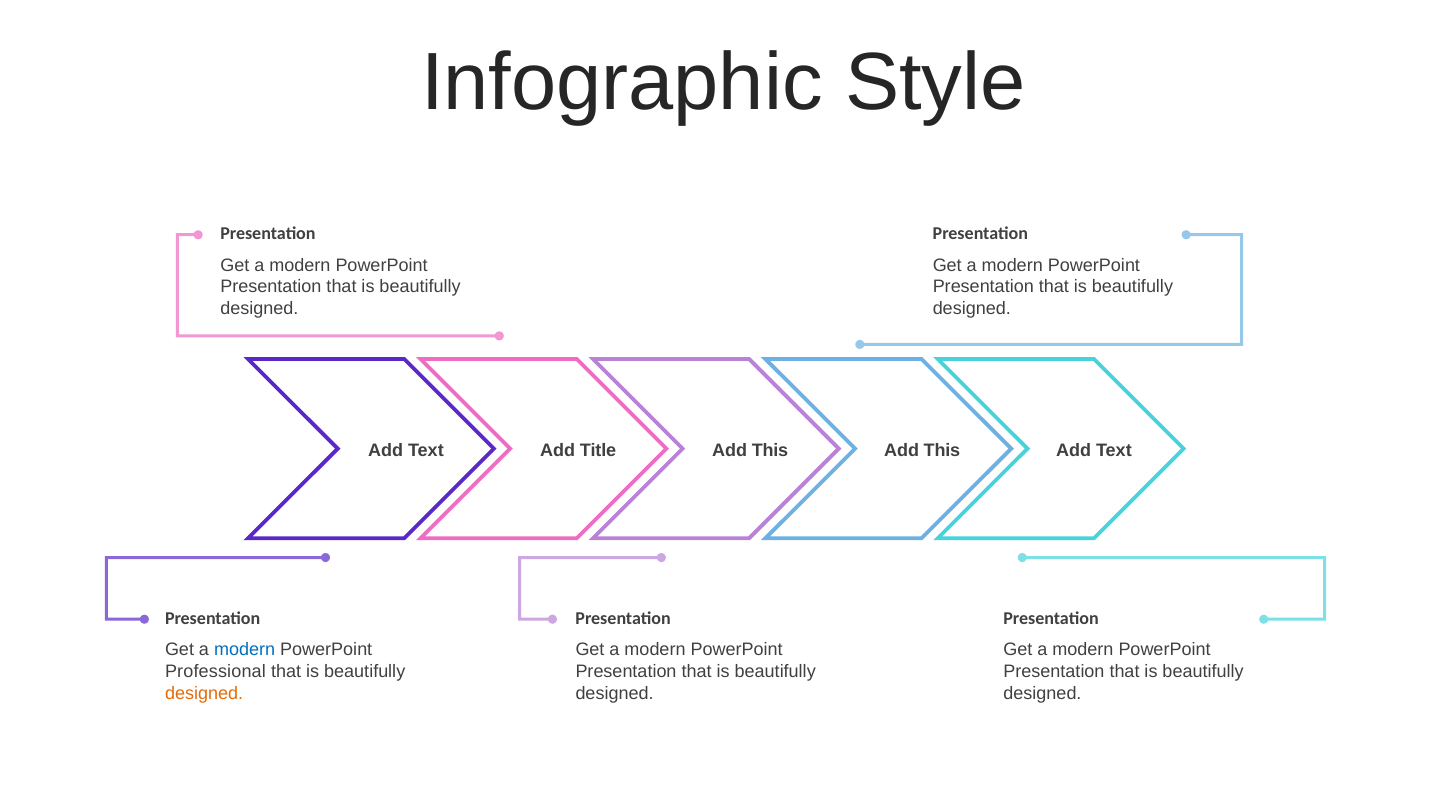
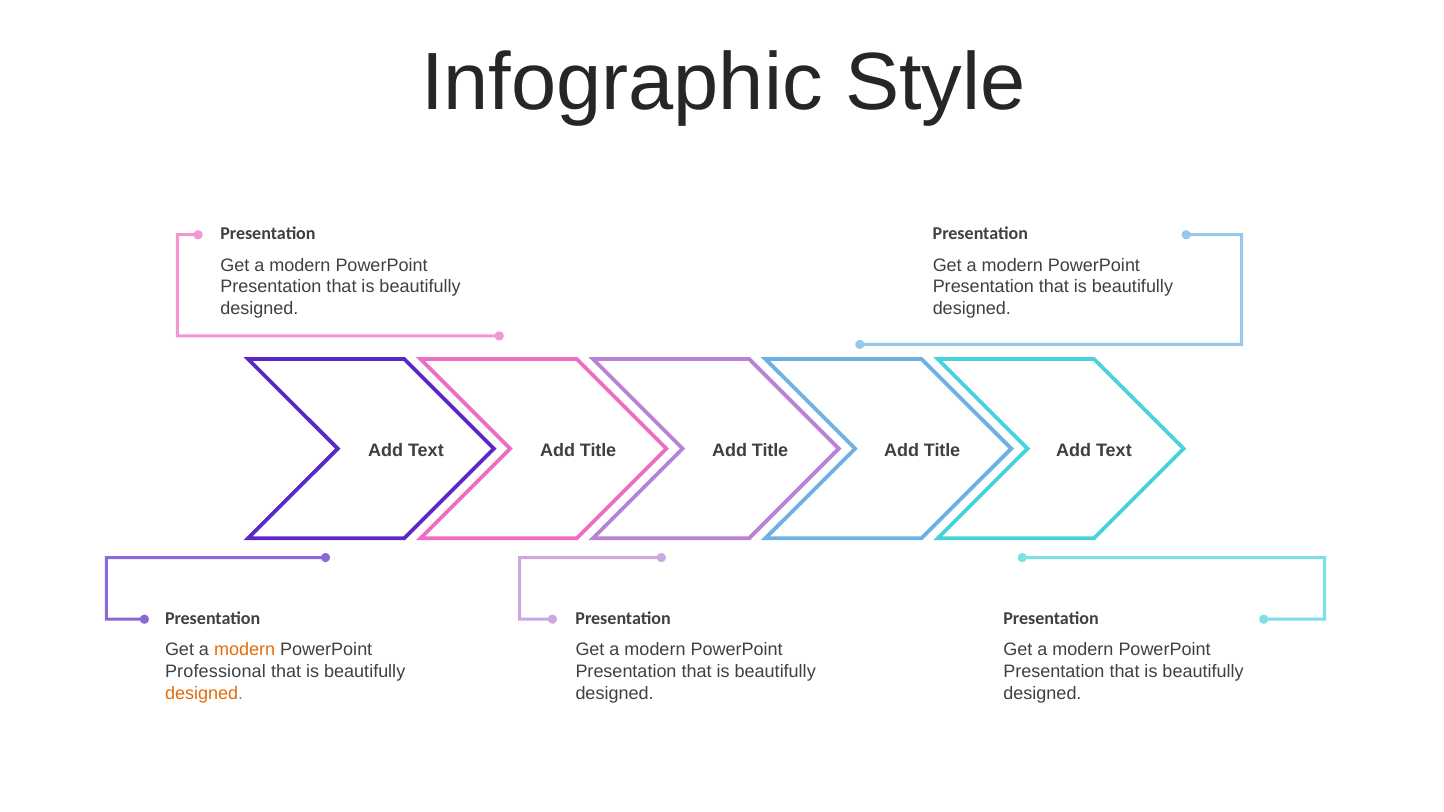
This: This -> Title (770, 451)
This: This -> Title (942, 451)
modern colour: blue -> orange (245, 650)
